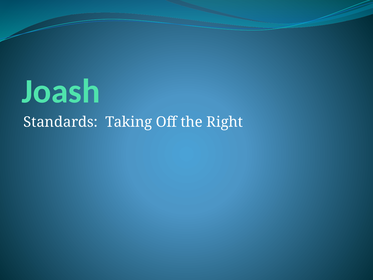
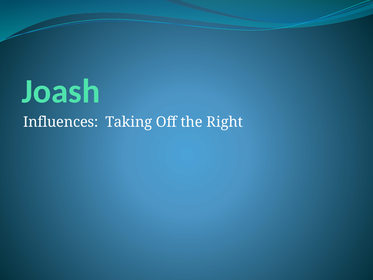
Standards: Standards -> Influences (61, 122)
